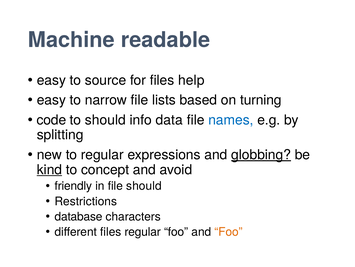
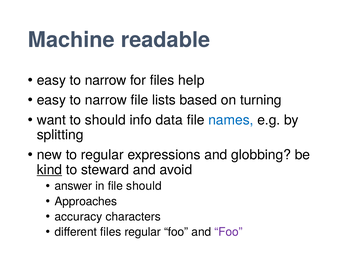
source: source -> narrow (106, 80)
code: code -> want (51, 120)
globbing underline: present -> none (261, 154)
concept: concept -> steward (105, 169)
friendly: friendly -> answer (73, 186)
Restrictions: Restrictions -> Approaches (86, 201)
database: database -> accuracy (78, 216)
Foo colour: orange -> purple (229, 231)
